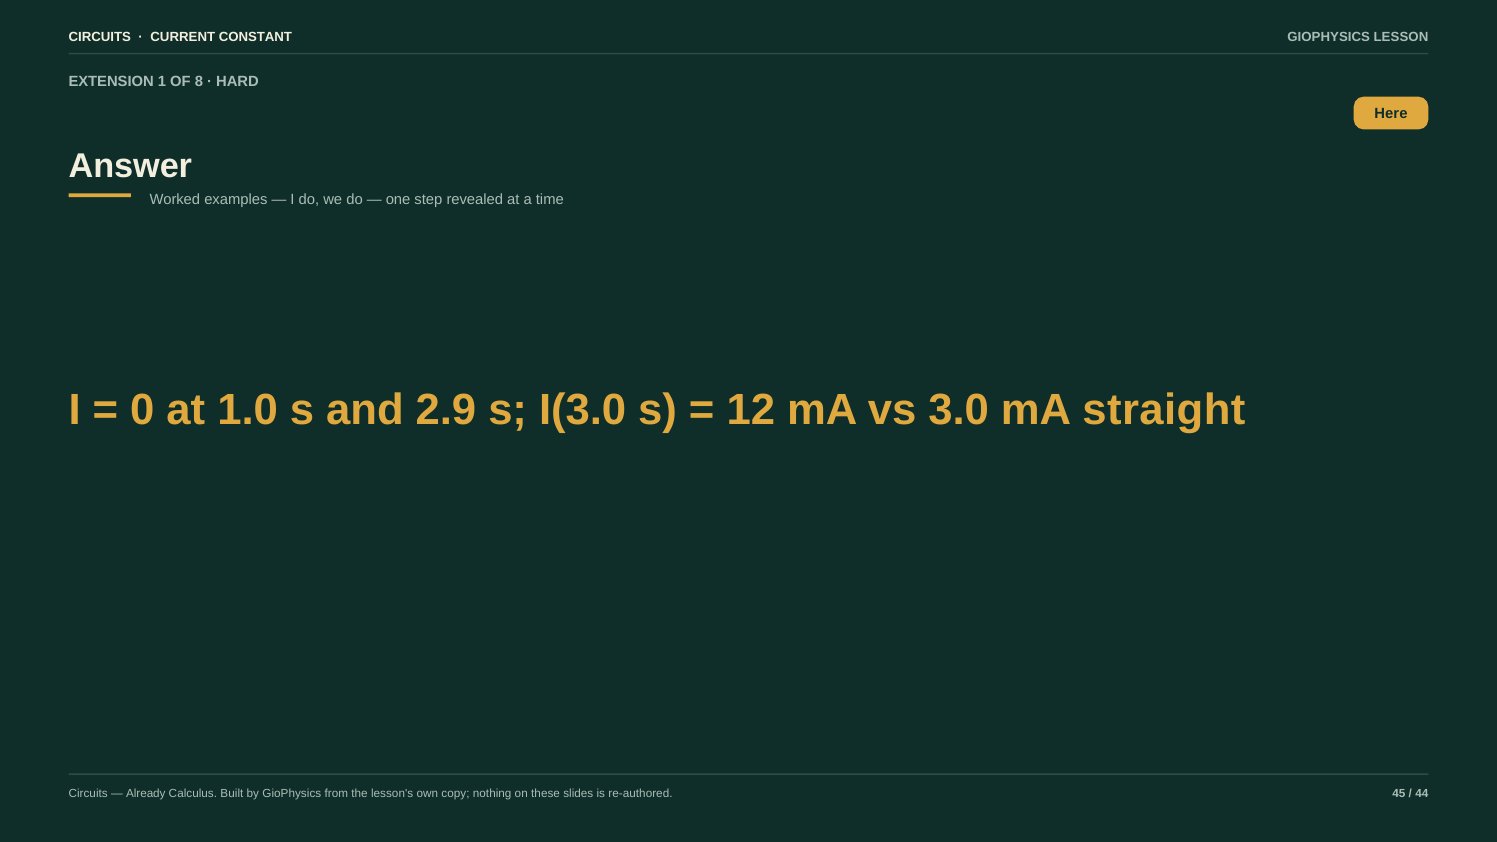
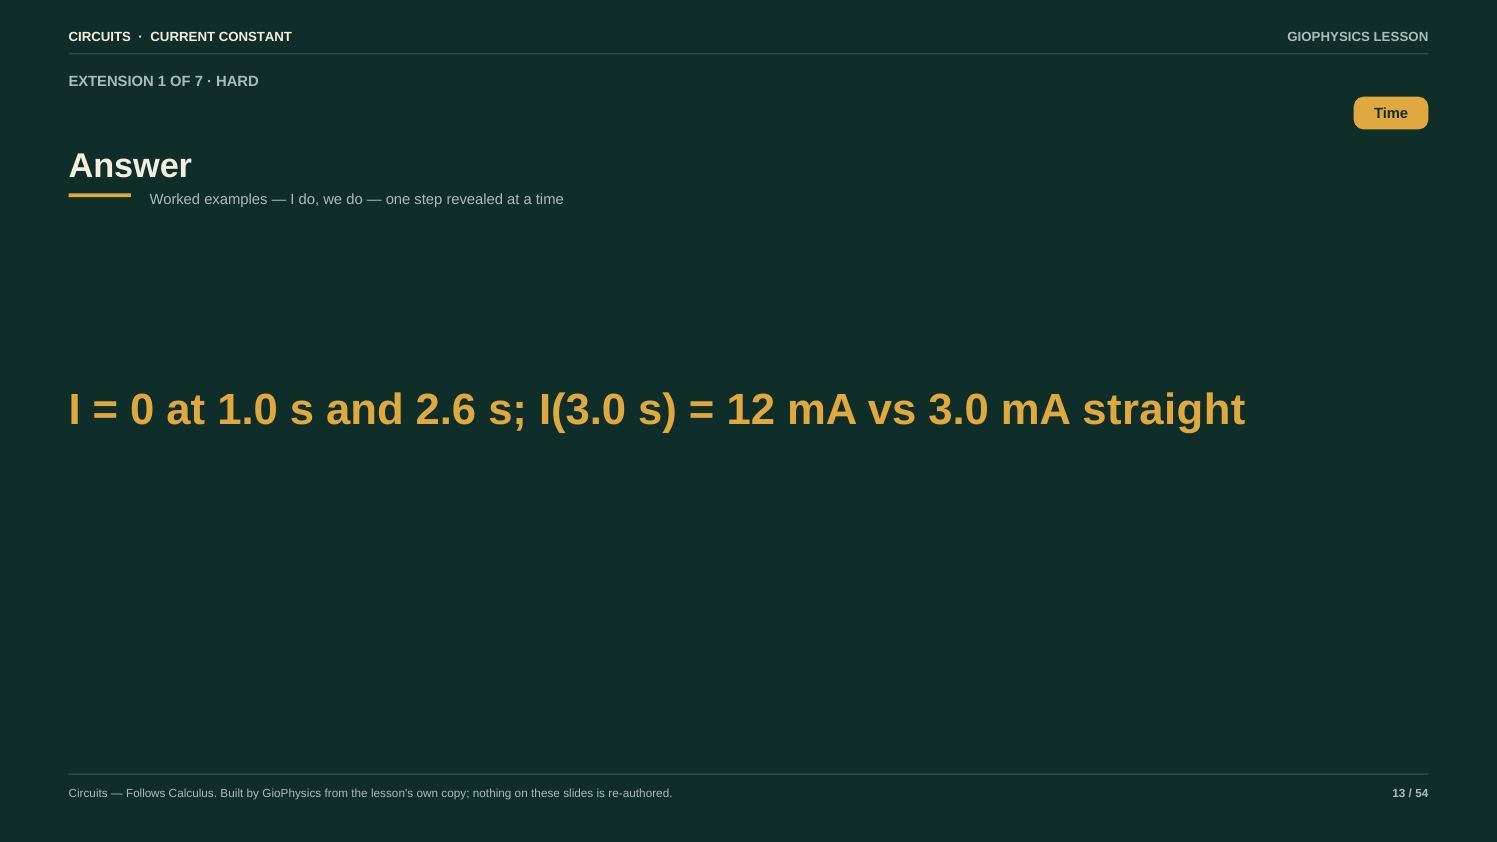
8: 8 -> 7 (199, 82)
Here: Here -> Time (1391, 114)
2.9: 2.9 -> 2.6 (446, 410)
Already: Already -> Follows (146, 794)
45: 45 -> 13 (1399, 794)
44: 44 -> 54 (1422, 794)
